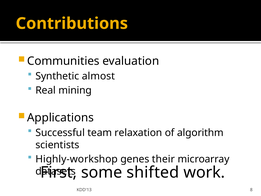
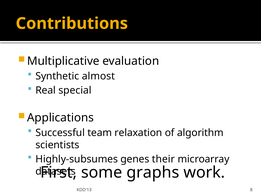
Communities: Communities -> Multiplicative (63, 61)
mining: mining -> special (75, 90)
Highly-workshop: Highly-workshop -> Highly-subsumes (77, 159)
shifted: shifted -> graphs (153, 172)
